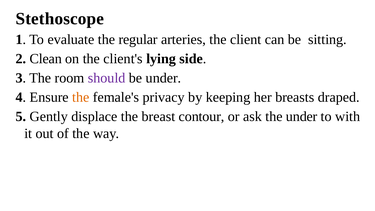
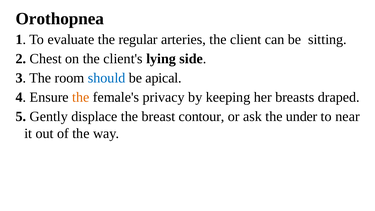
Stethoscope: Stethoscope -> Orothopnea (60, 19)
Clean: Clean -> Chest (46, 59)
should colour: purple -> blue (107, 78)
be under: under -> apical (164, 78)
with: with -> near (348, 116)
